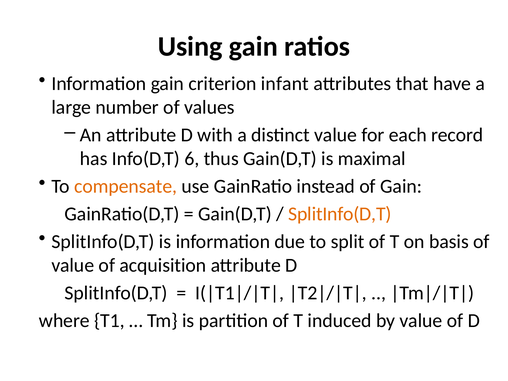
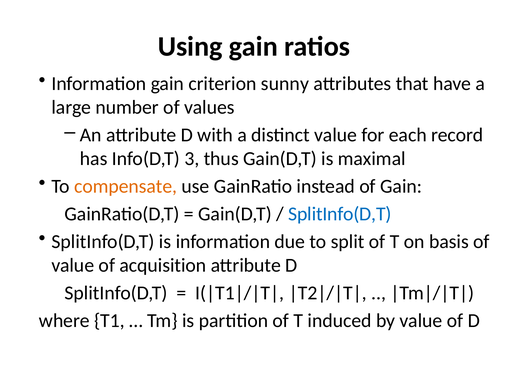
infant: infant -> sunny (285, 84)
6: 6 -> 3 (192, 159)
SplitInfo(D,T colour: orange -> blue (340, 214)
